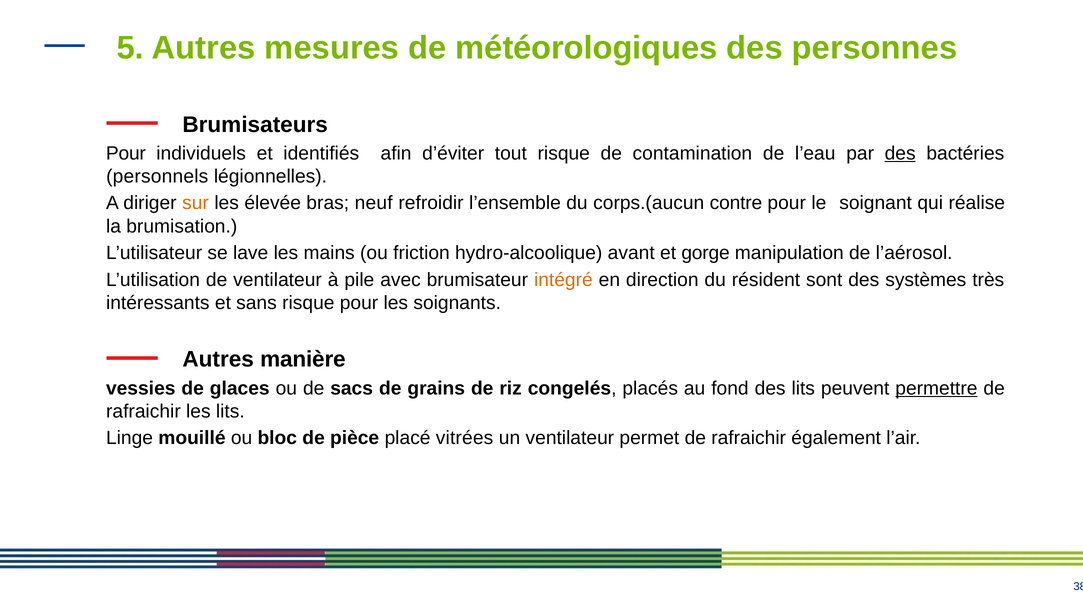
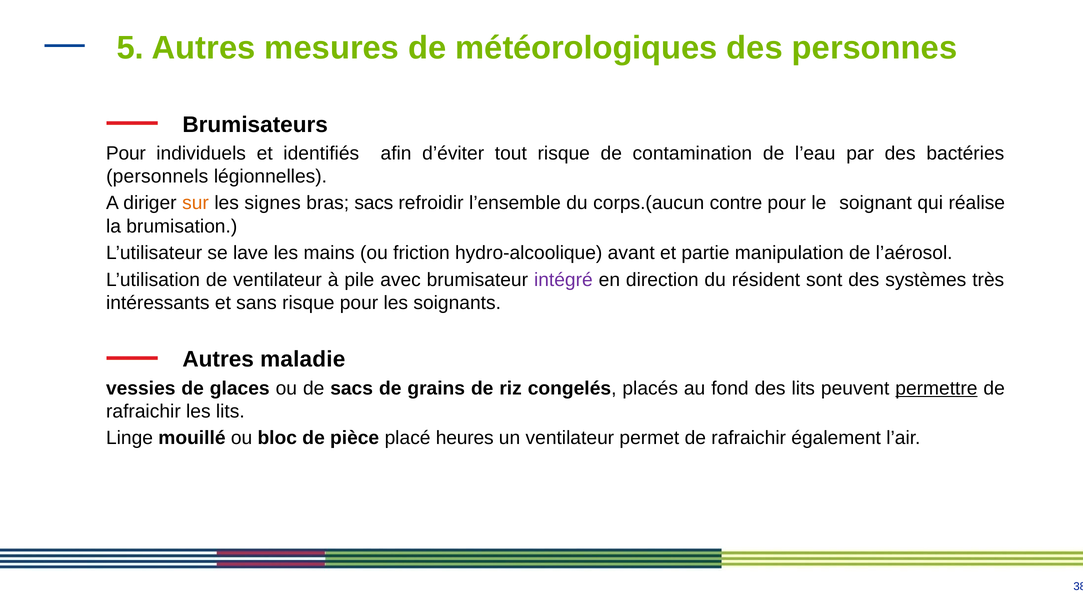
des underline: present -> none (900, 153)
élevée: élevée -> signes (273, 203)
bras neuf: neuf -> sacs (374, 203)
gorge: gorge -> partie (705, 253)
intégré colour: orange -> purple (563, 280)
manière: manière -> maladie (303, 360)
vitrées: vitrées -> heures (465, 438)
